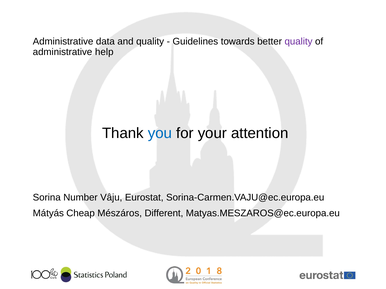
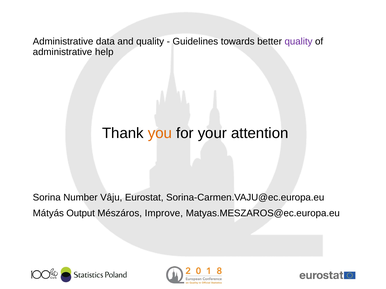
you colour: blue -> orange (160, 134)
Cheap: Cheap -> Output (81, 214)
Different: Different -> Improve (164, 214)
